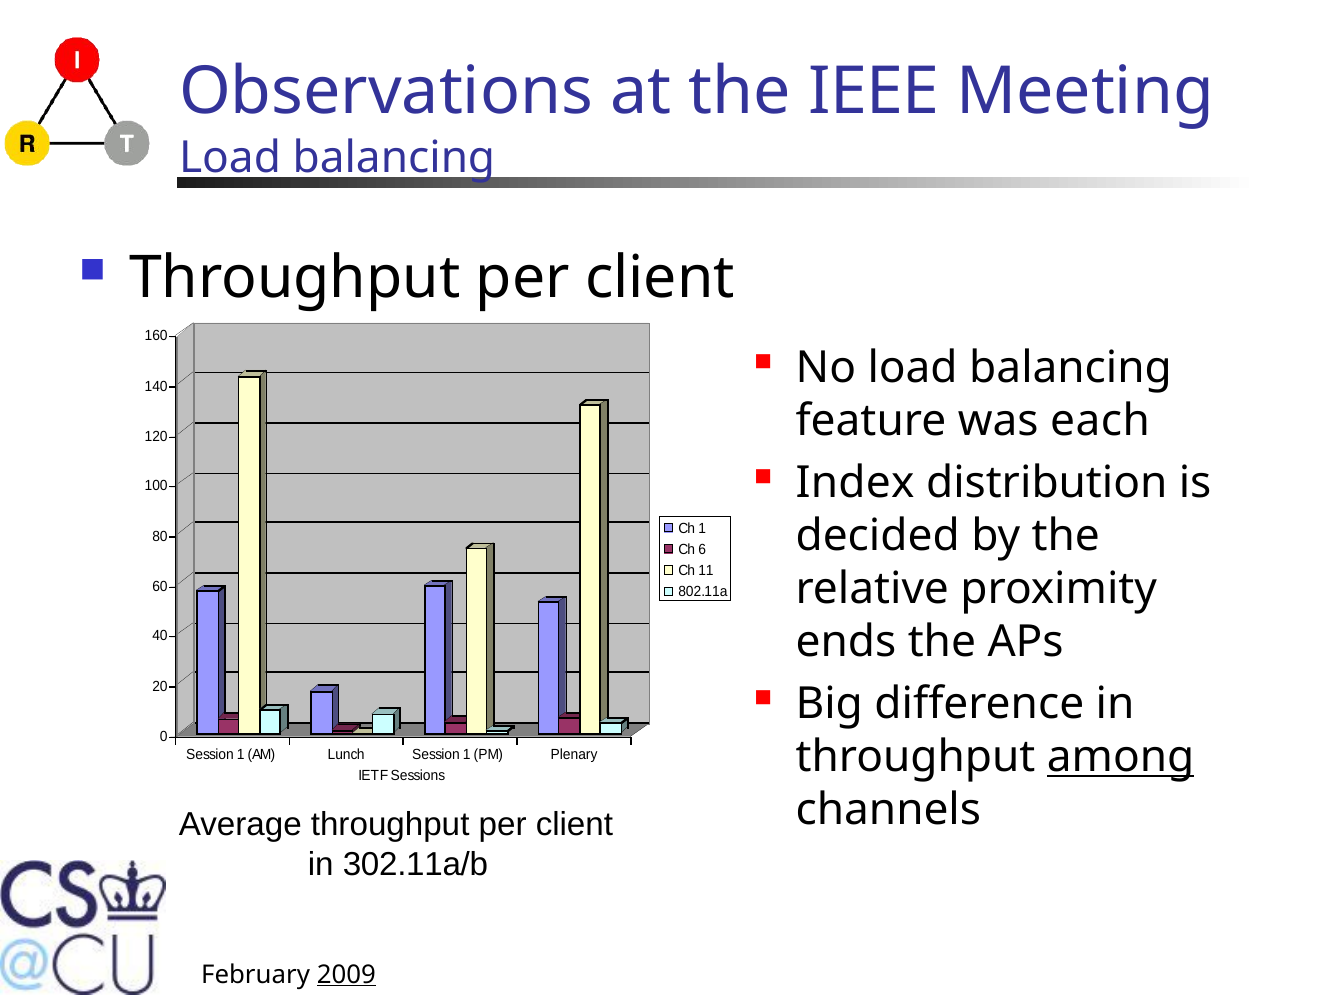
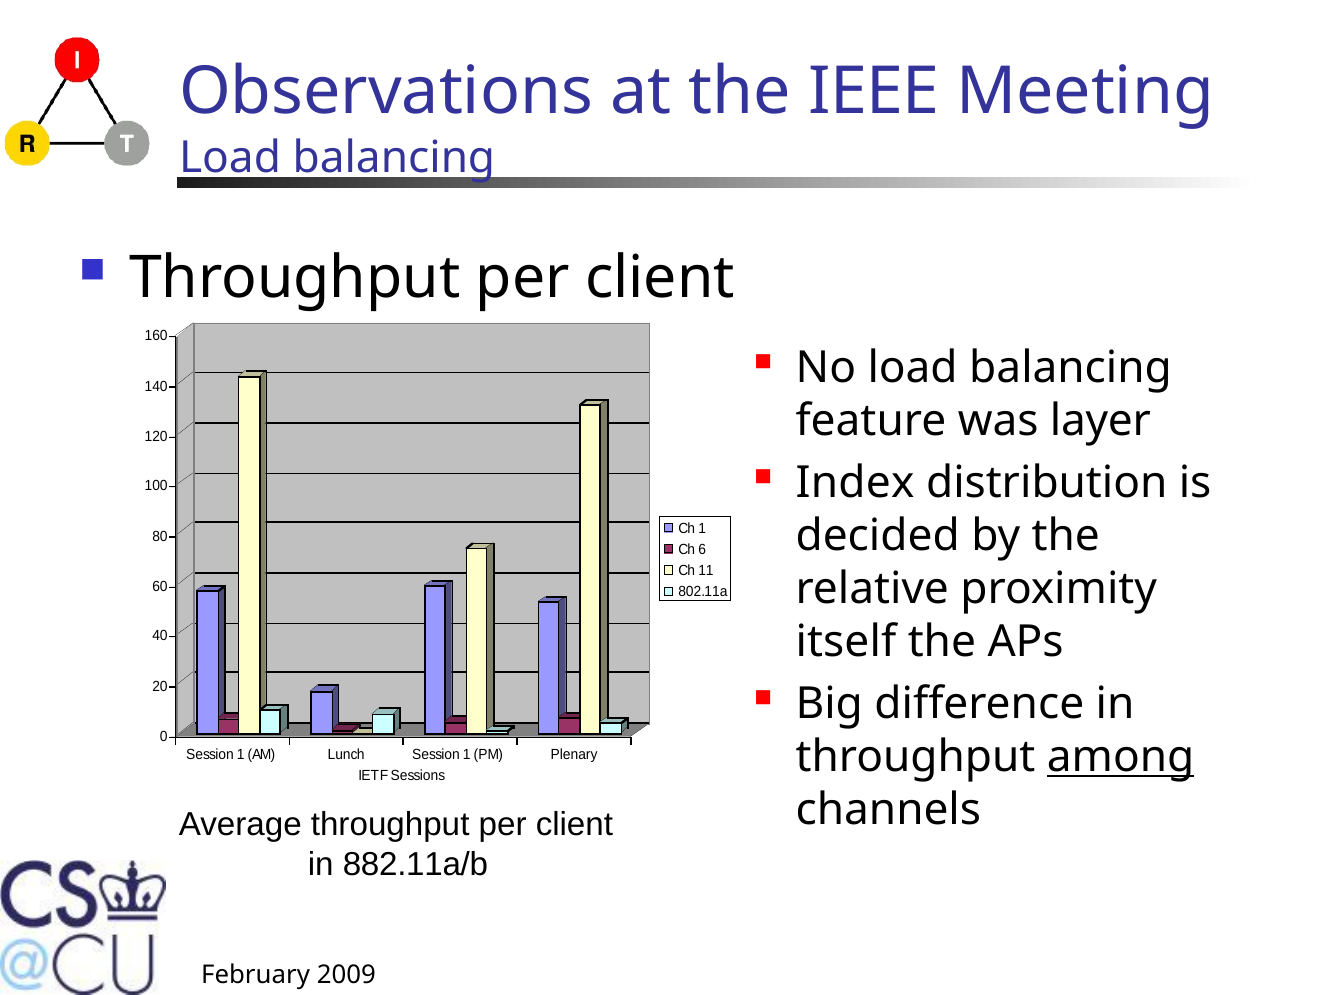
each: each -> layer (1100, 421)
ends: ends -> itself (846, 642)
302.11a/b: 302.11a/b -> 882.11a/b (415, 865)
2009 underline: present -> none (346, 975)
